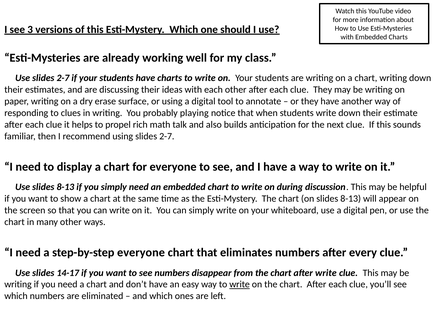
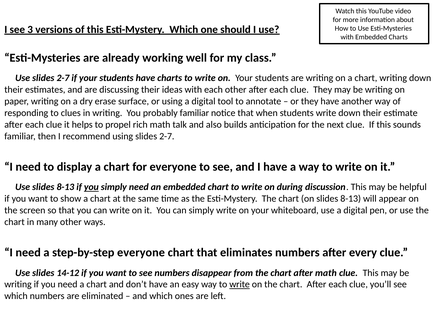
probably playing: playing -> familiar (194, 113)
you underline: none -> present (91, 187)
14-17: 14-17 -> 14-12 (68, 273)
after write: write -> math (326, 273)
